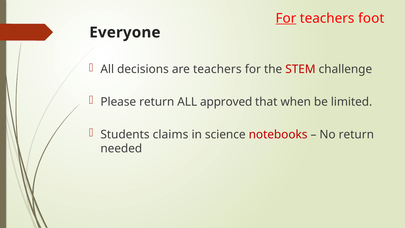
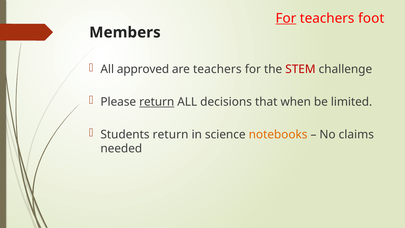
Everyone: Everyone -> Members (125, 32)
decisions: decisions -> approved (143, 69)
return underline: none -> present (157, 102)
approved: approved -> decisions (226, 102)
Students claims: claims -> return (171, 134)
notebooks colour: red -> orange (278, 134)
No return: return -> claims (356, 134)
